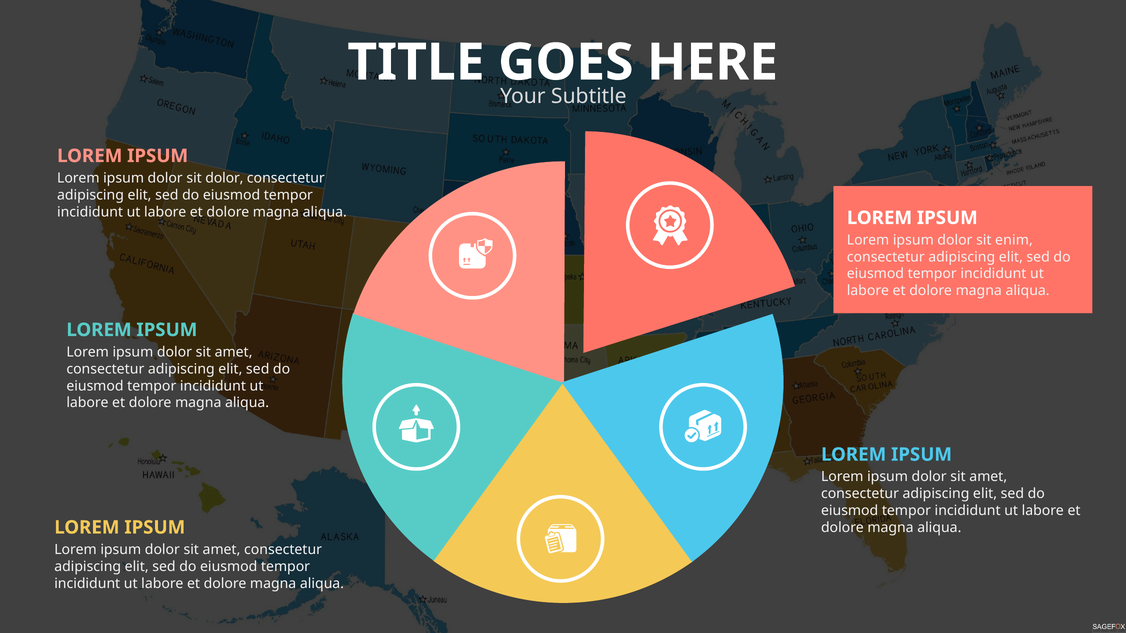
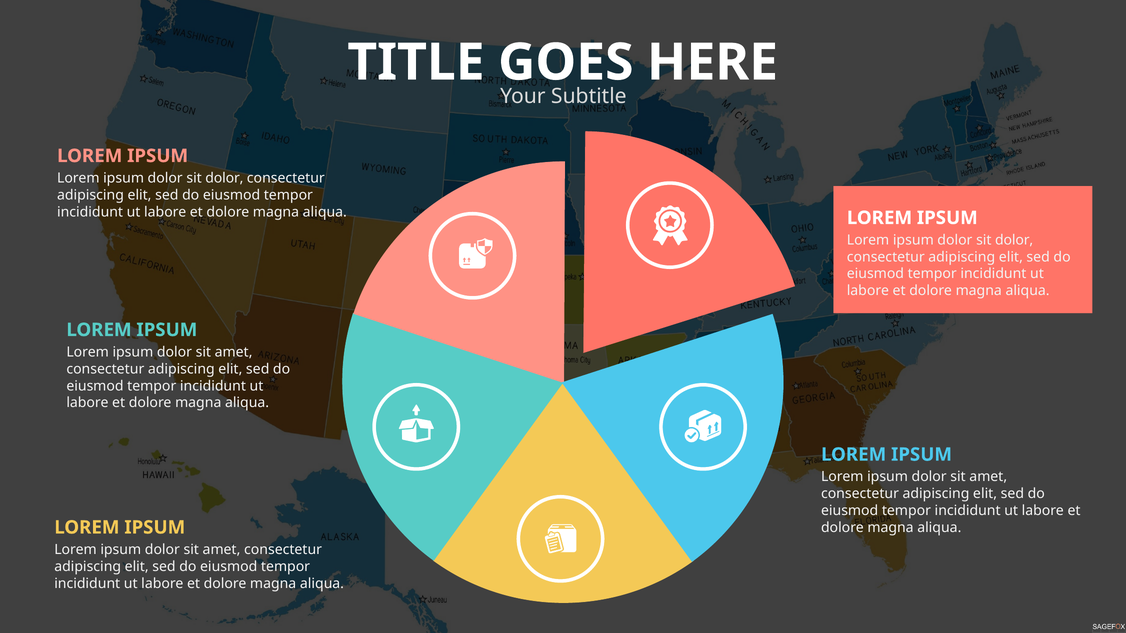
enim: enim -> dolor (1014, 240)
